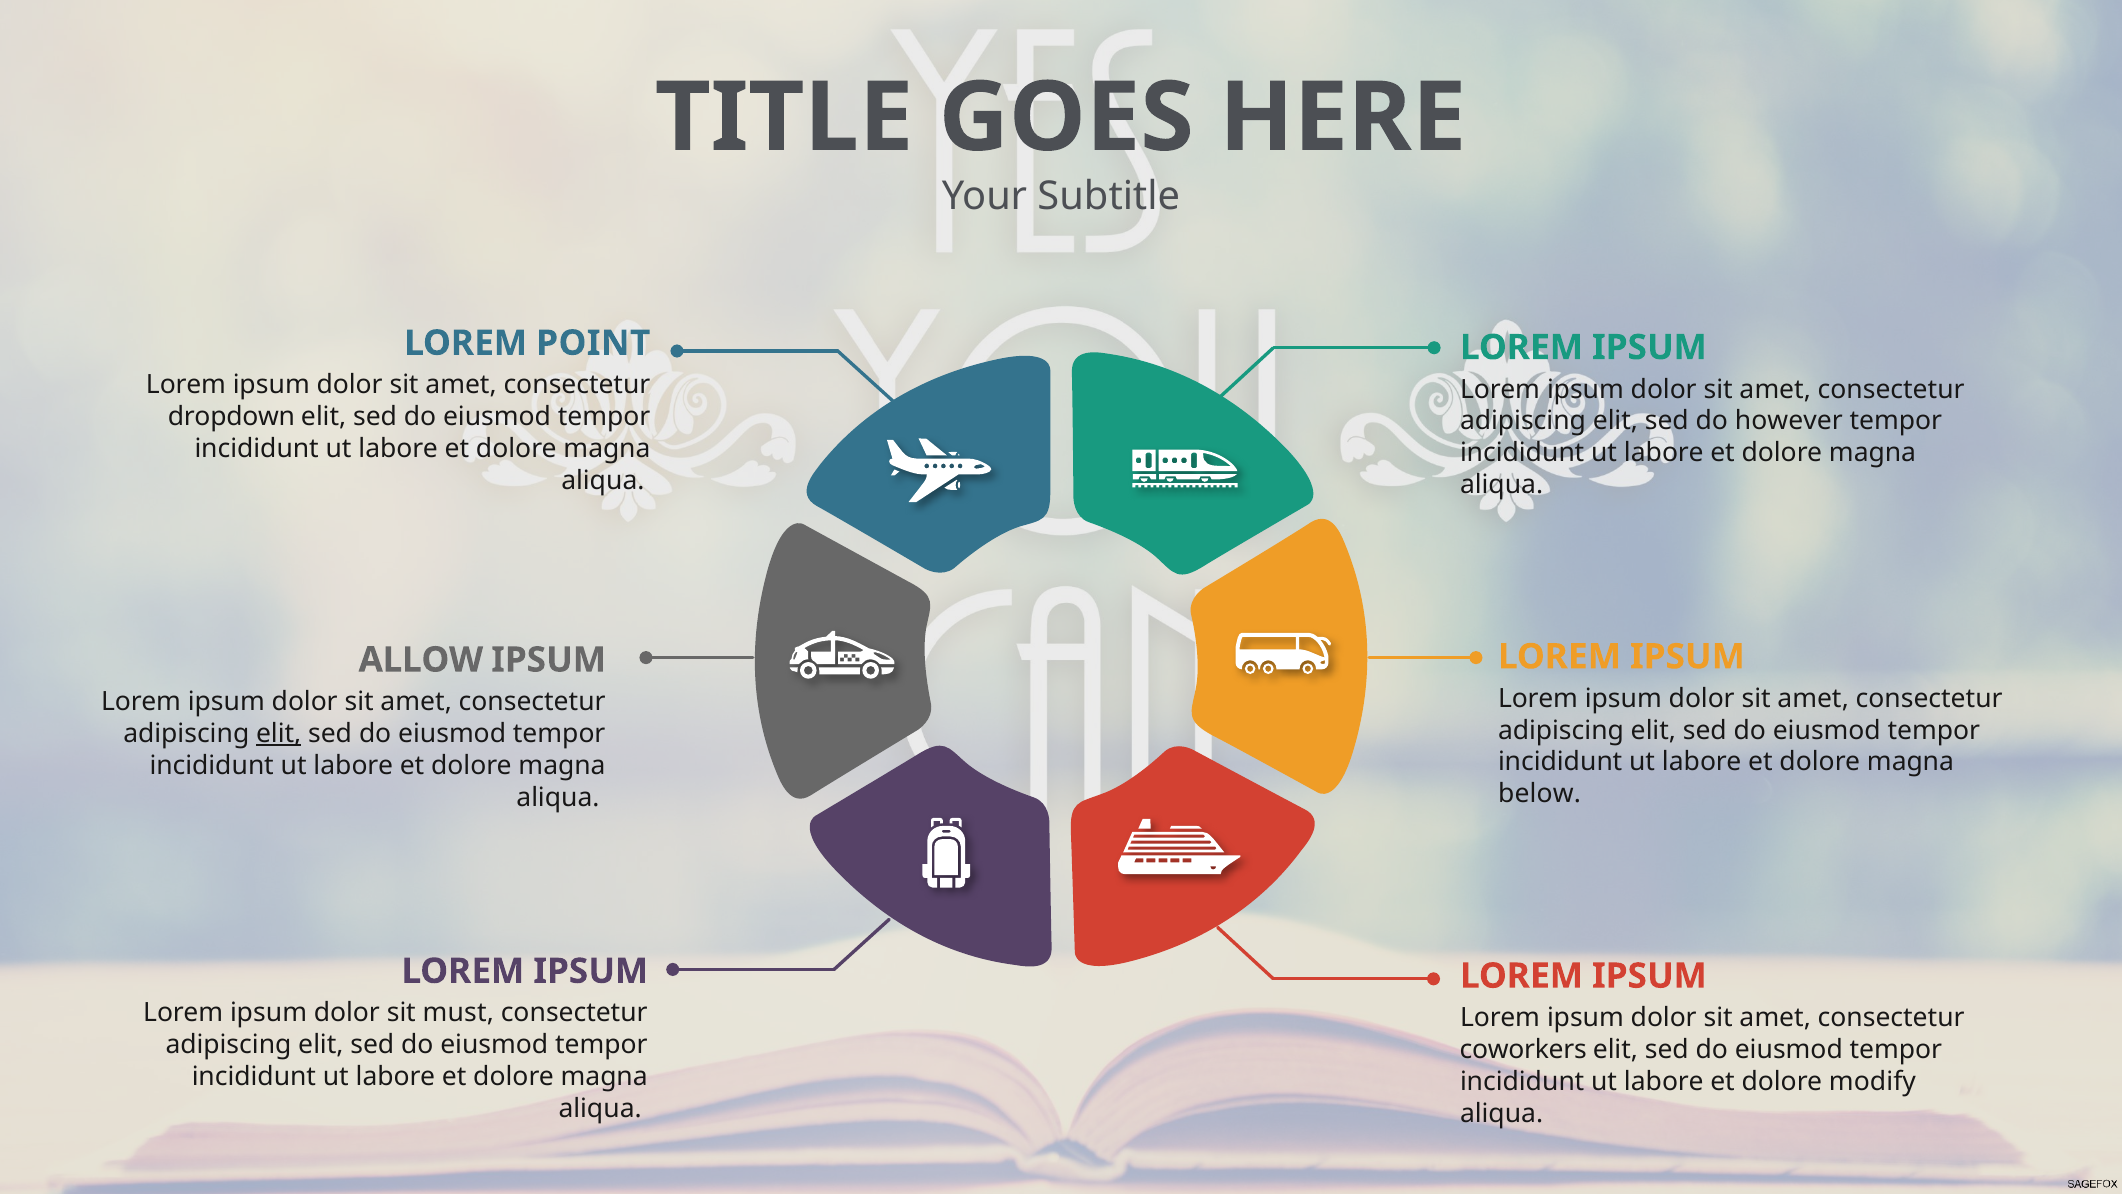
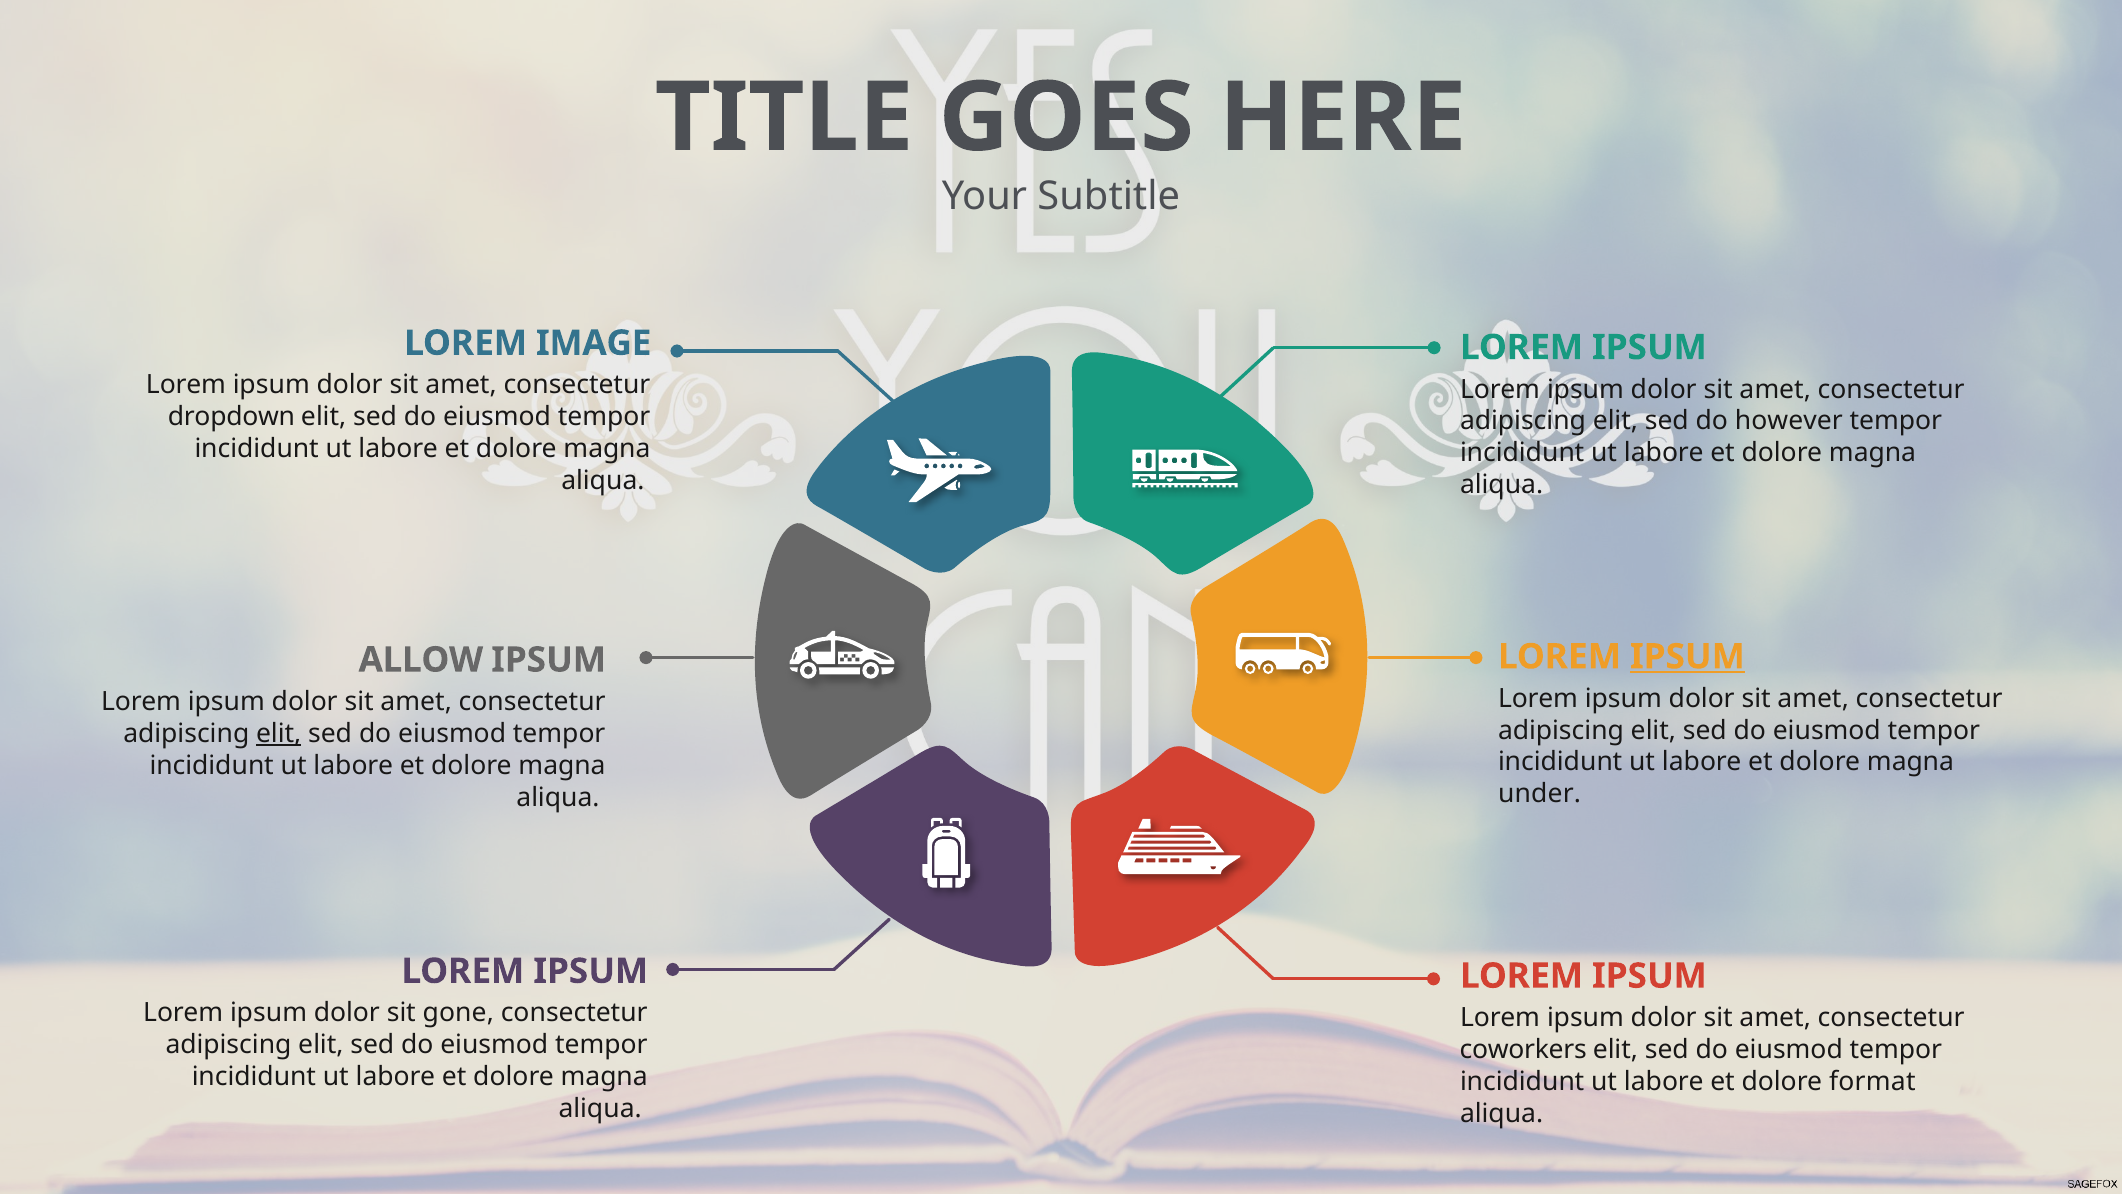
POINT: POINT -> IMAGE (594, 343)
IPSUM underline: none -> present (1687, 657)
below: below -> under (1540, 794)
must: must -> gone (458, 1013)
modify: modify -> format (1872, 1081)
